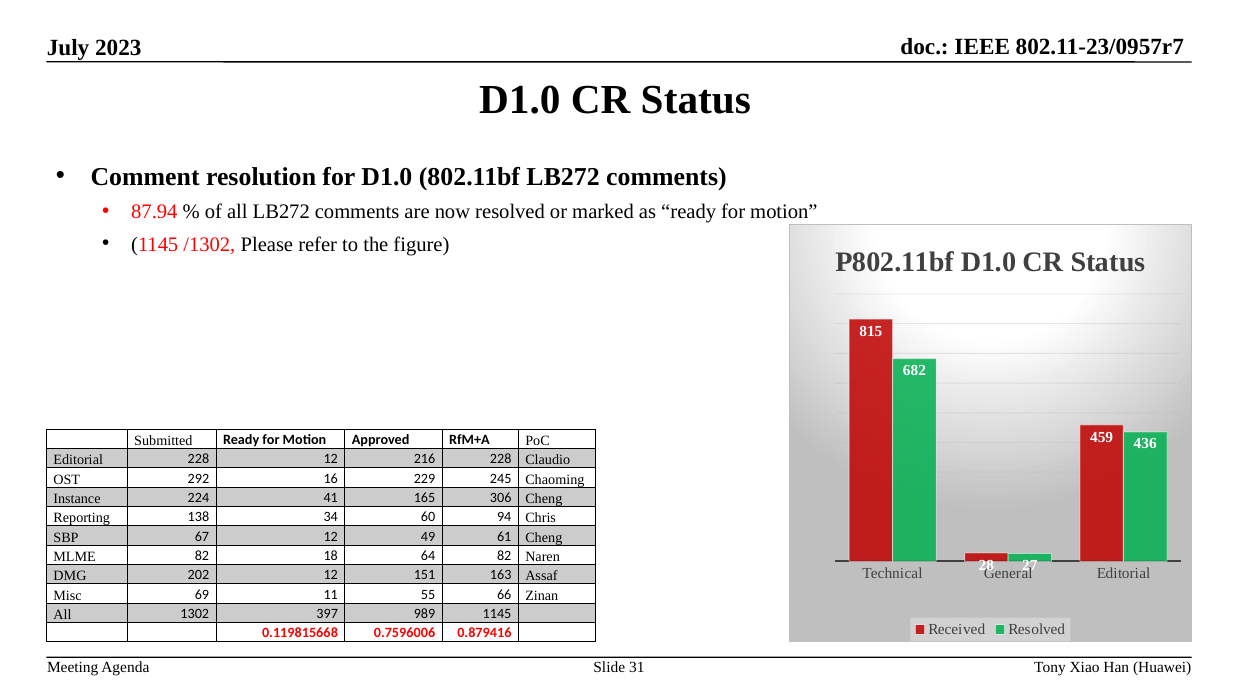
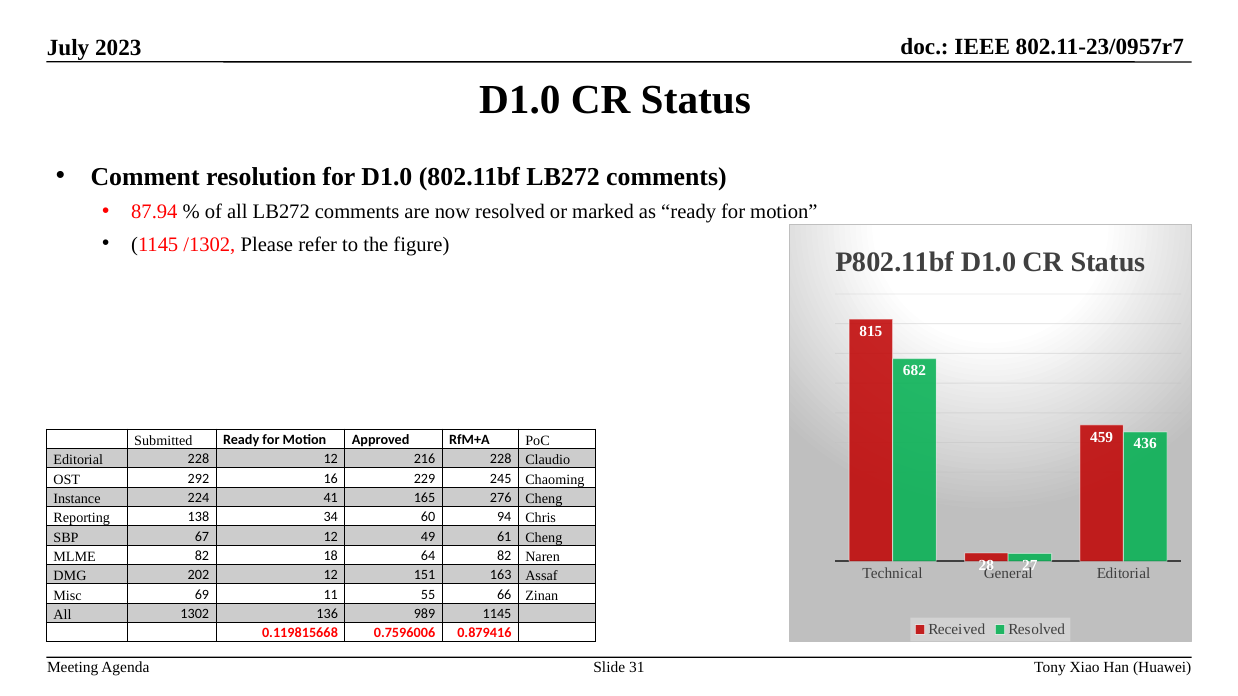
306: 306 -> 276 (501, 498)
397: 397 -> 136 (327, 614)
